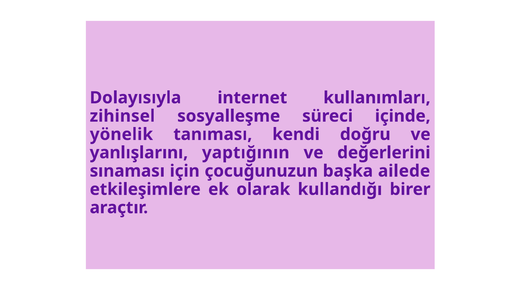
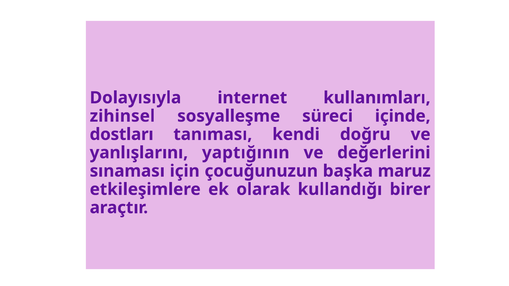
yönelik: yönelik -> dostları (122, 135)
ailede: ailede -> maruz (404, 171)
